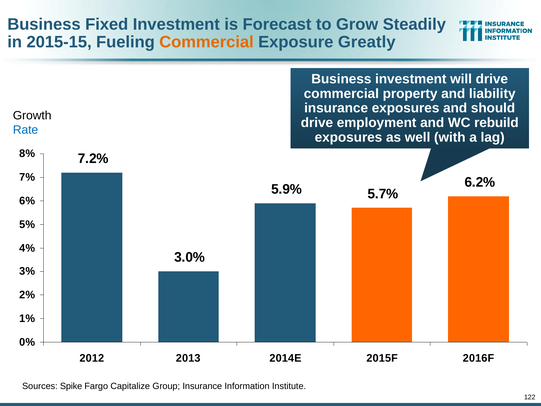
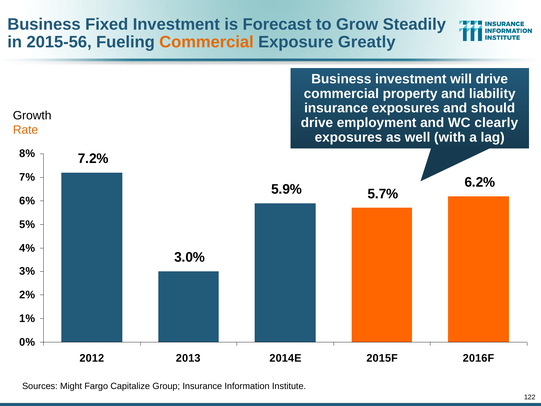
2015-15: 2015-15 -> 2015-56 (59, 42)
rebuild: rebuild -> clearly (496, 123)
Rate colour: blue -> orange (26, 130)
Spike: Spike -> Might (71, 386)
